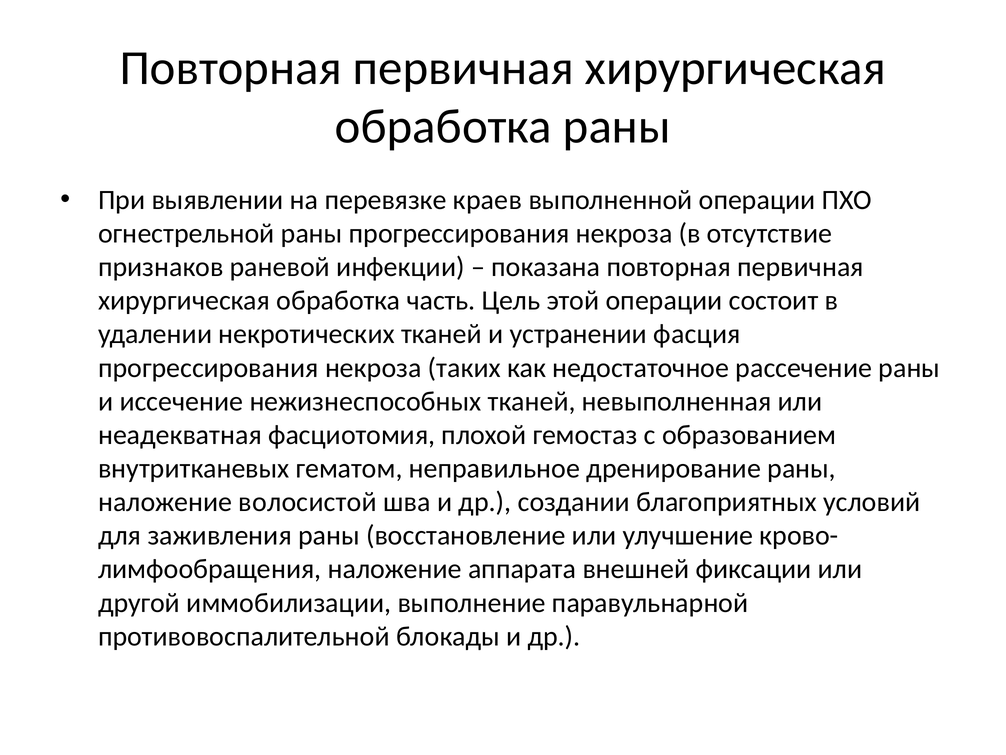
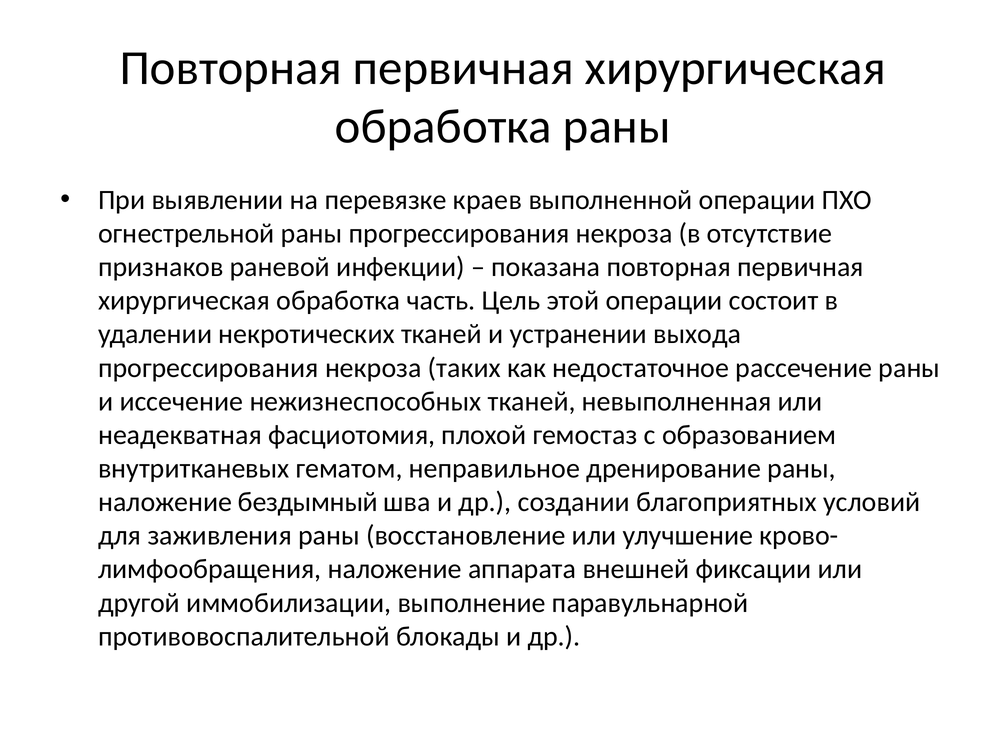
фасция: фасция -> выхода (697, 334)
волосистой: волосистой -> бездымный (308, 502)
